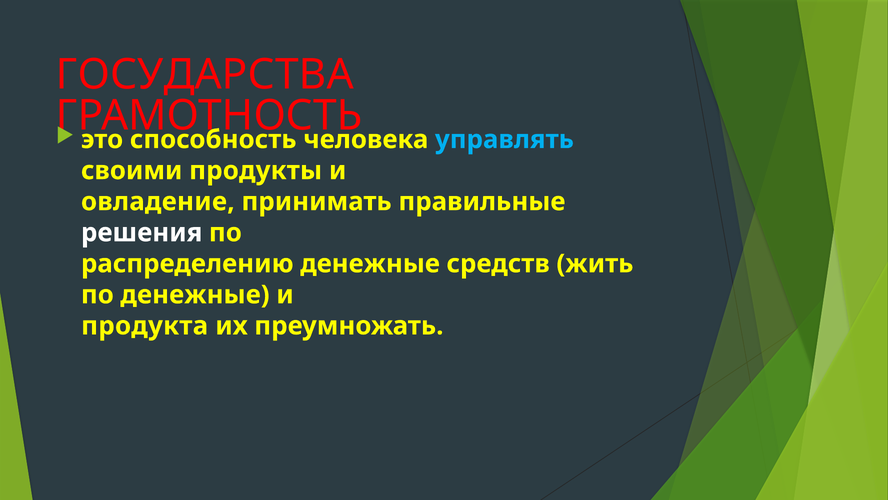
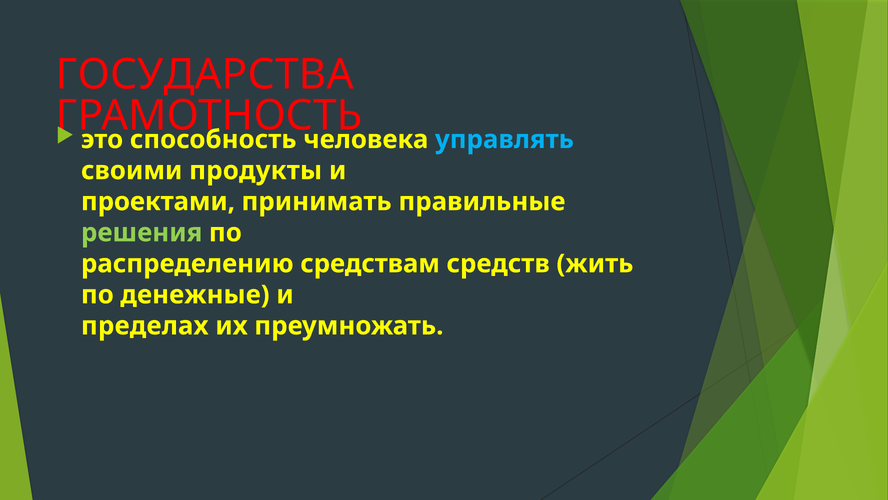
овладение: овладение -> проектами (158, 201)
решения colour: white -> light green (142, 232)
распределению денежные: денежные -> средствам (370, 263)
продукта: продукта -> пределах (145, 326)
